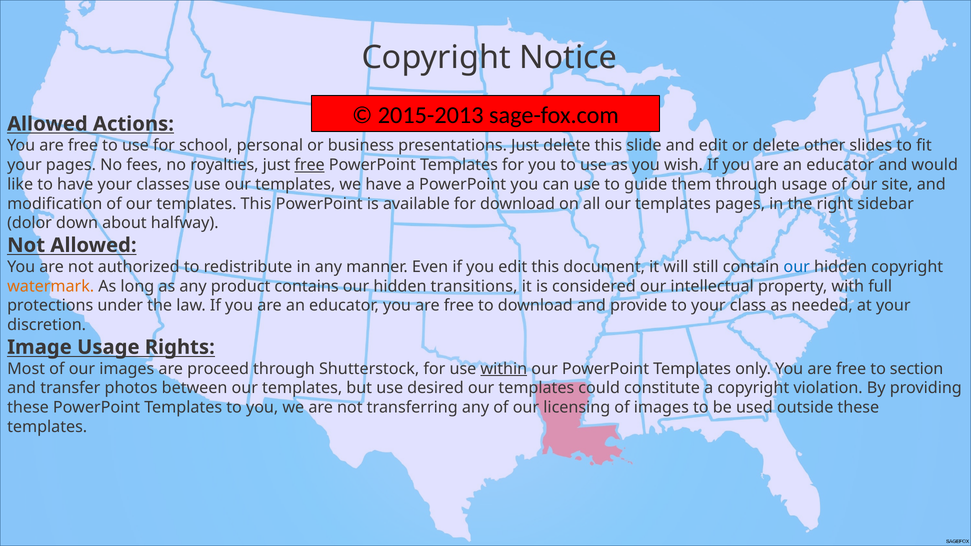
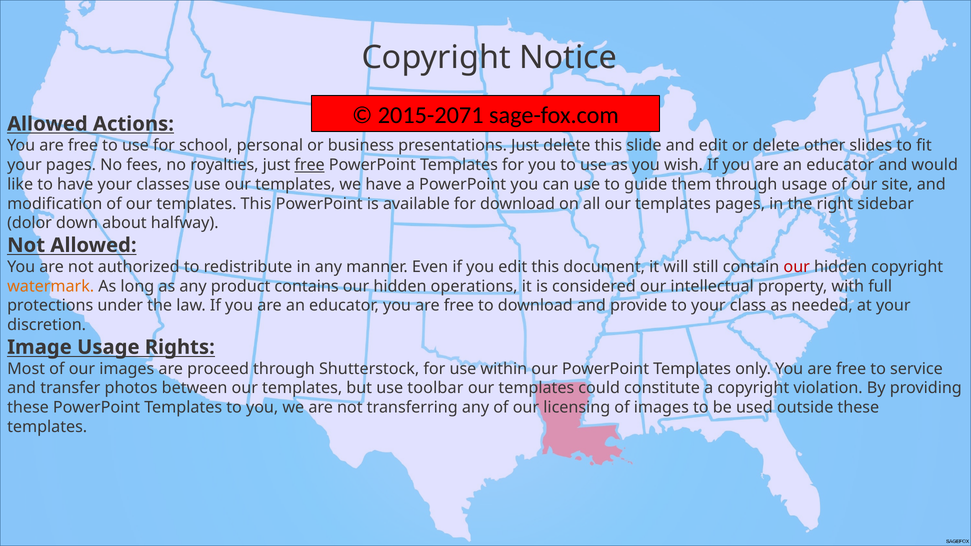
2015-2013: 2015-2013 -> 2015-2071 (431, 115)
our colour: blue -> red (797, 267)
transitions: transitions -> operations (474, 286)
within underline: present -> none (504, 369)
section: section -> service (916, 369)
desired: desired -> toolbar (435, 388)
